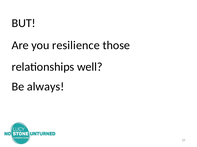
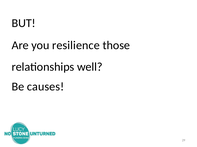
always: always -> causes (46, 87)
